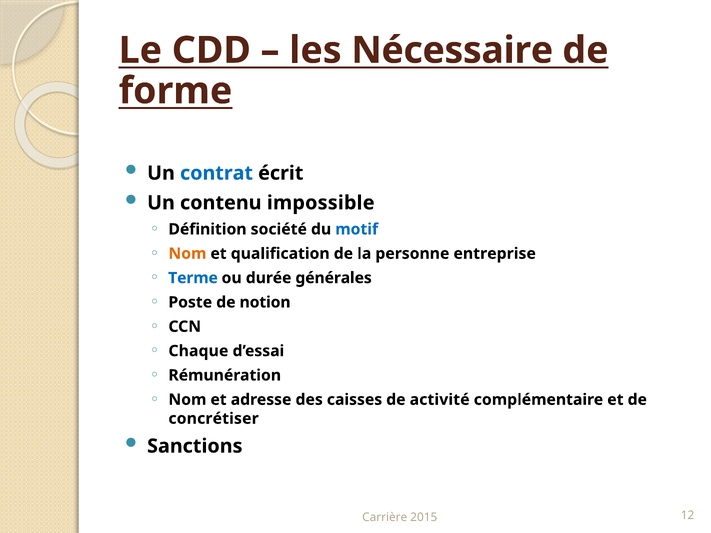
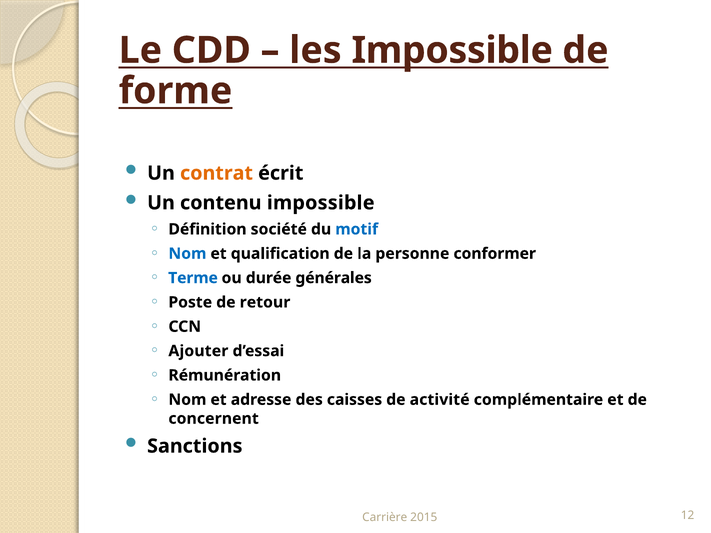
les Nécessaire: Nécessaire -> Impossible (452, 50)
contrat colour: blue -> orange (217, 173)
Nom colour: orange -> blue (187, 254)
entreprise: entreprise -> conformer (495, 254)
notion: notion -> retour (265, 302)
Chaque: Chaque -> Ajouter (198, 351)
concrétiser: concrétiser -> concernent (214, 419)
